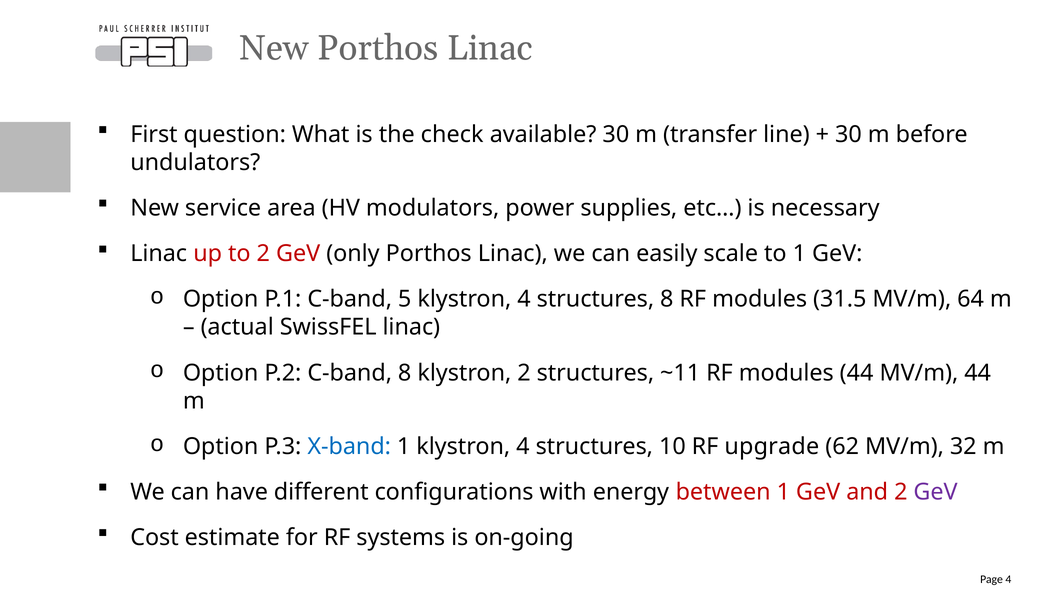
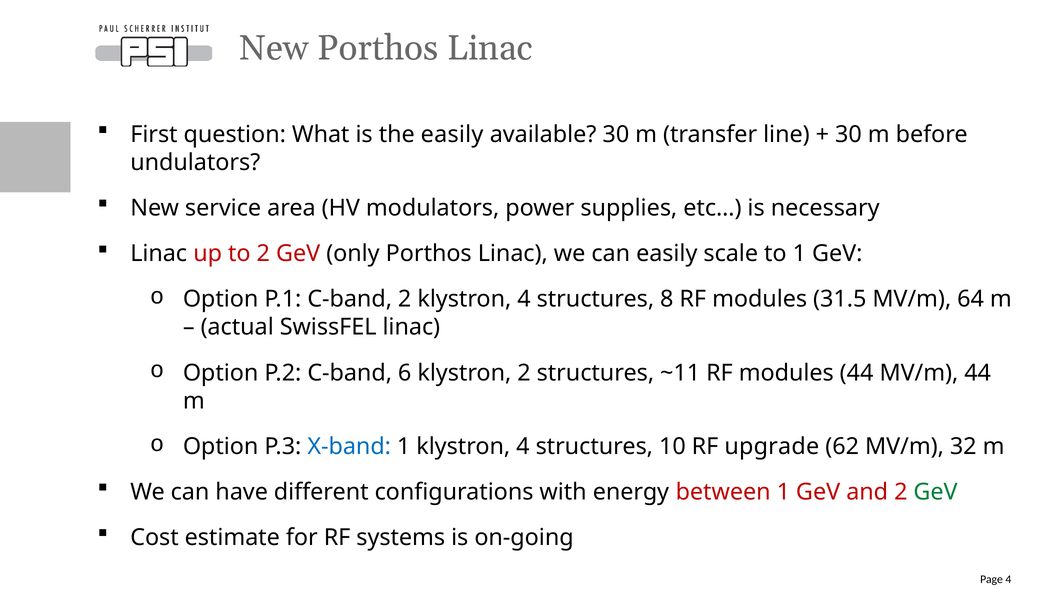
the check: check -> easily (452, 135)
C-band 5: 5 -> 2 (405, 299)
C-band 8: 8 -> 6 (405, 373)
GeV colour: purple -> green (936, 492)
